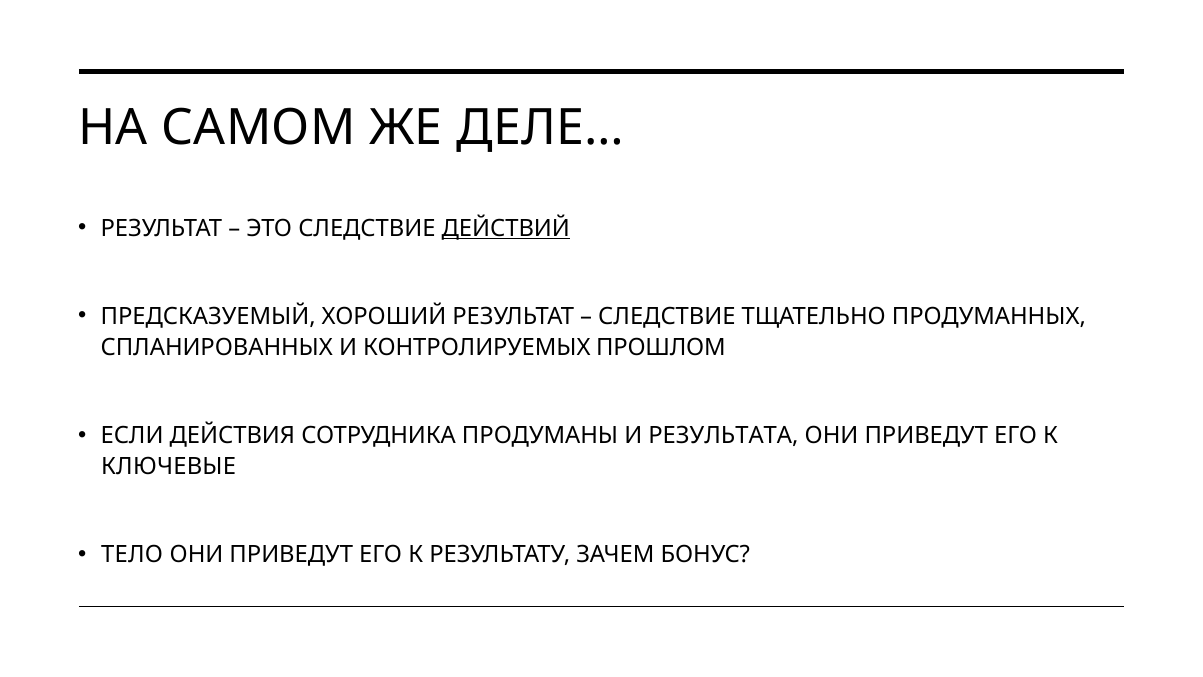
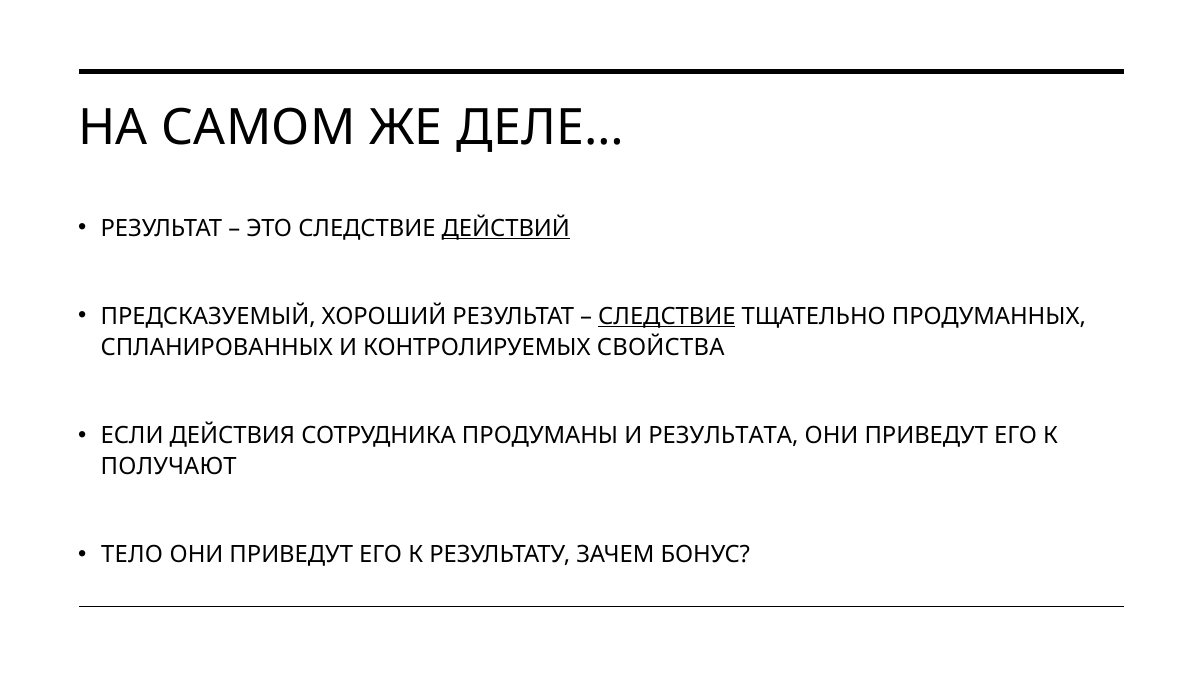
СЛЕДСТВИЕ underline: none -> present (667, 316)
ПРОШЛОМ: ПРОШЛОМ -> СВОЙСТВА (661, 348)
КЛЮЧЕВЫЕ: КЛЮЧЕВЫЕ -> ПОЛУЧАЮТ (169, 467)
